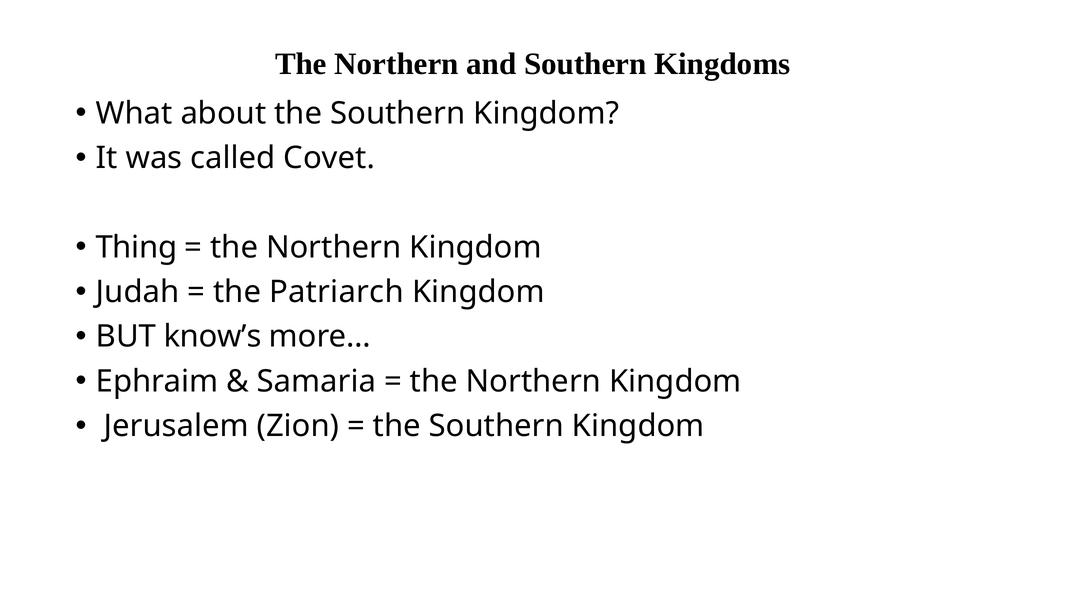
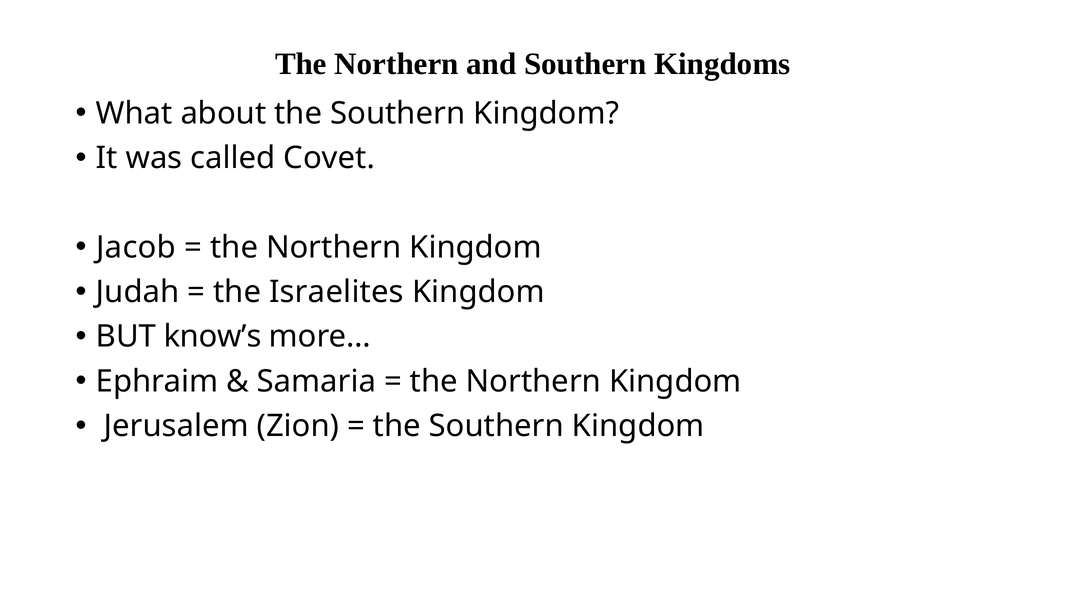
Thing: Thing -> Jacob (136, 247)
Patriarch: Patriarch -> Israelites (336, 292)
